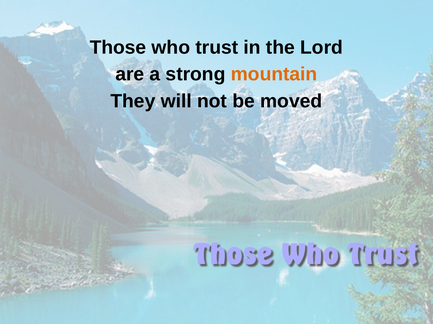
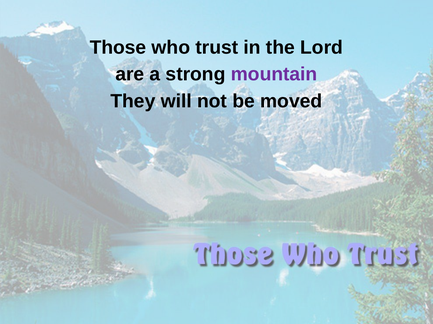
mountain colour: orange -> purple (274, 74)
